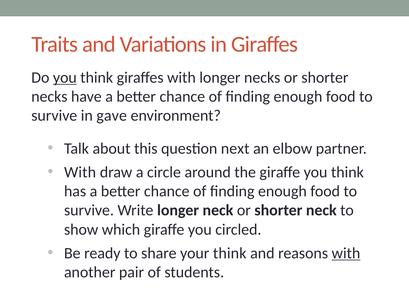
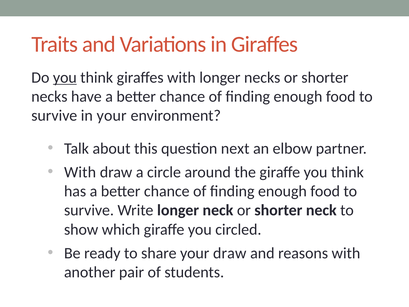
in gave: gave -> your (112, 116)
your think: think -> draw (230, 253)
with underline: present -> none (346, 253)
